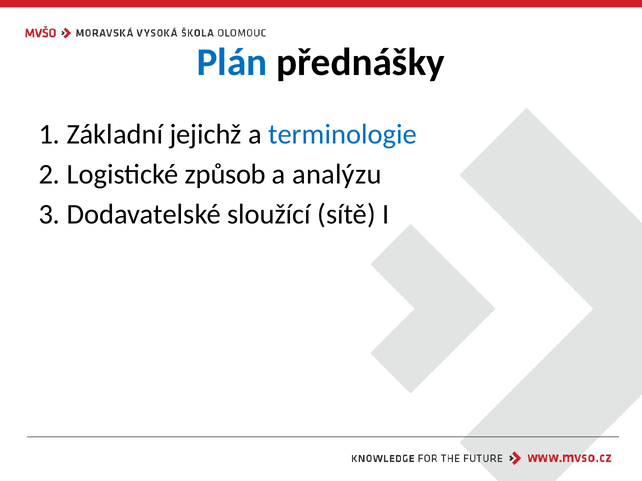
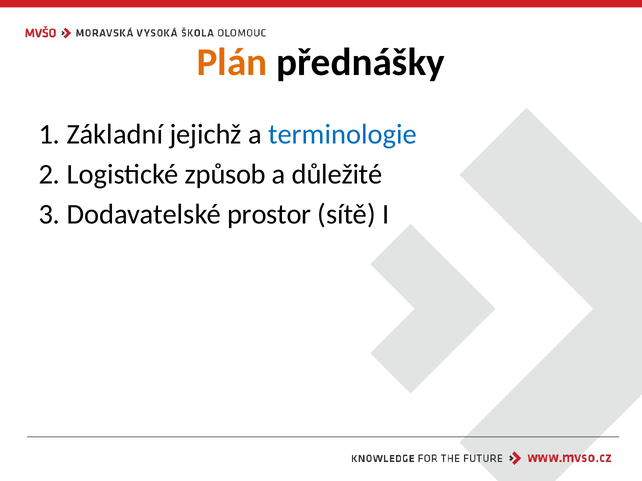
Plán colour: blue -> orange (232, 62)
analýzu: analýzu -> důležité (337, 175)
sloužící: sloužící -> prostor (269, 215)
